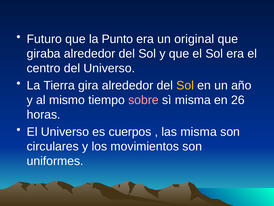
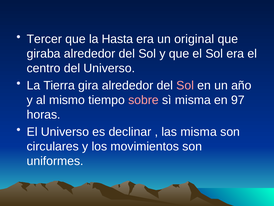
Futuro: Futuro -> Tercer (44, 39)
Punto: Punto -> Hasta (117, 39)
Sol colour: yellow -> pink (185, 85)
26: 26 -> 97 (238, 100)
cuerpos: cuerpos -> declinar (130, 132)
